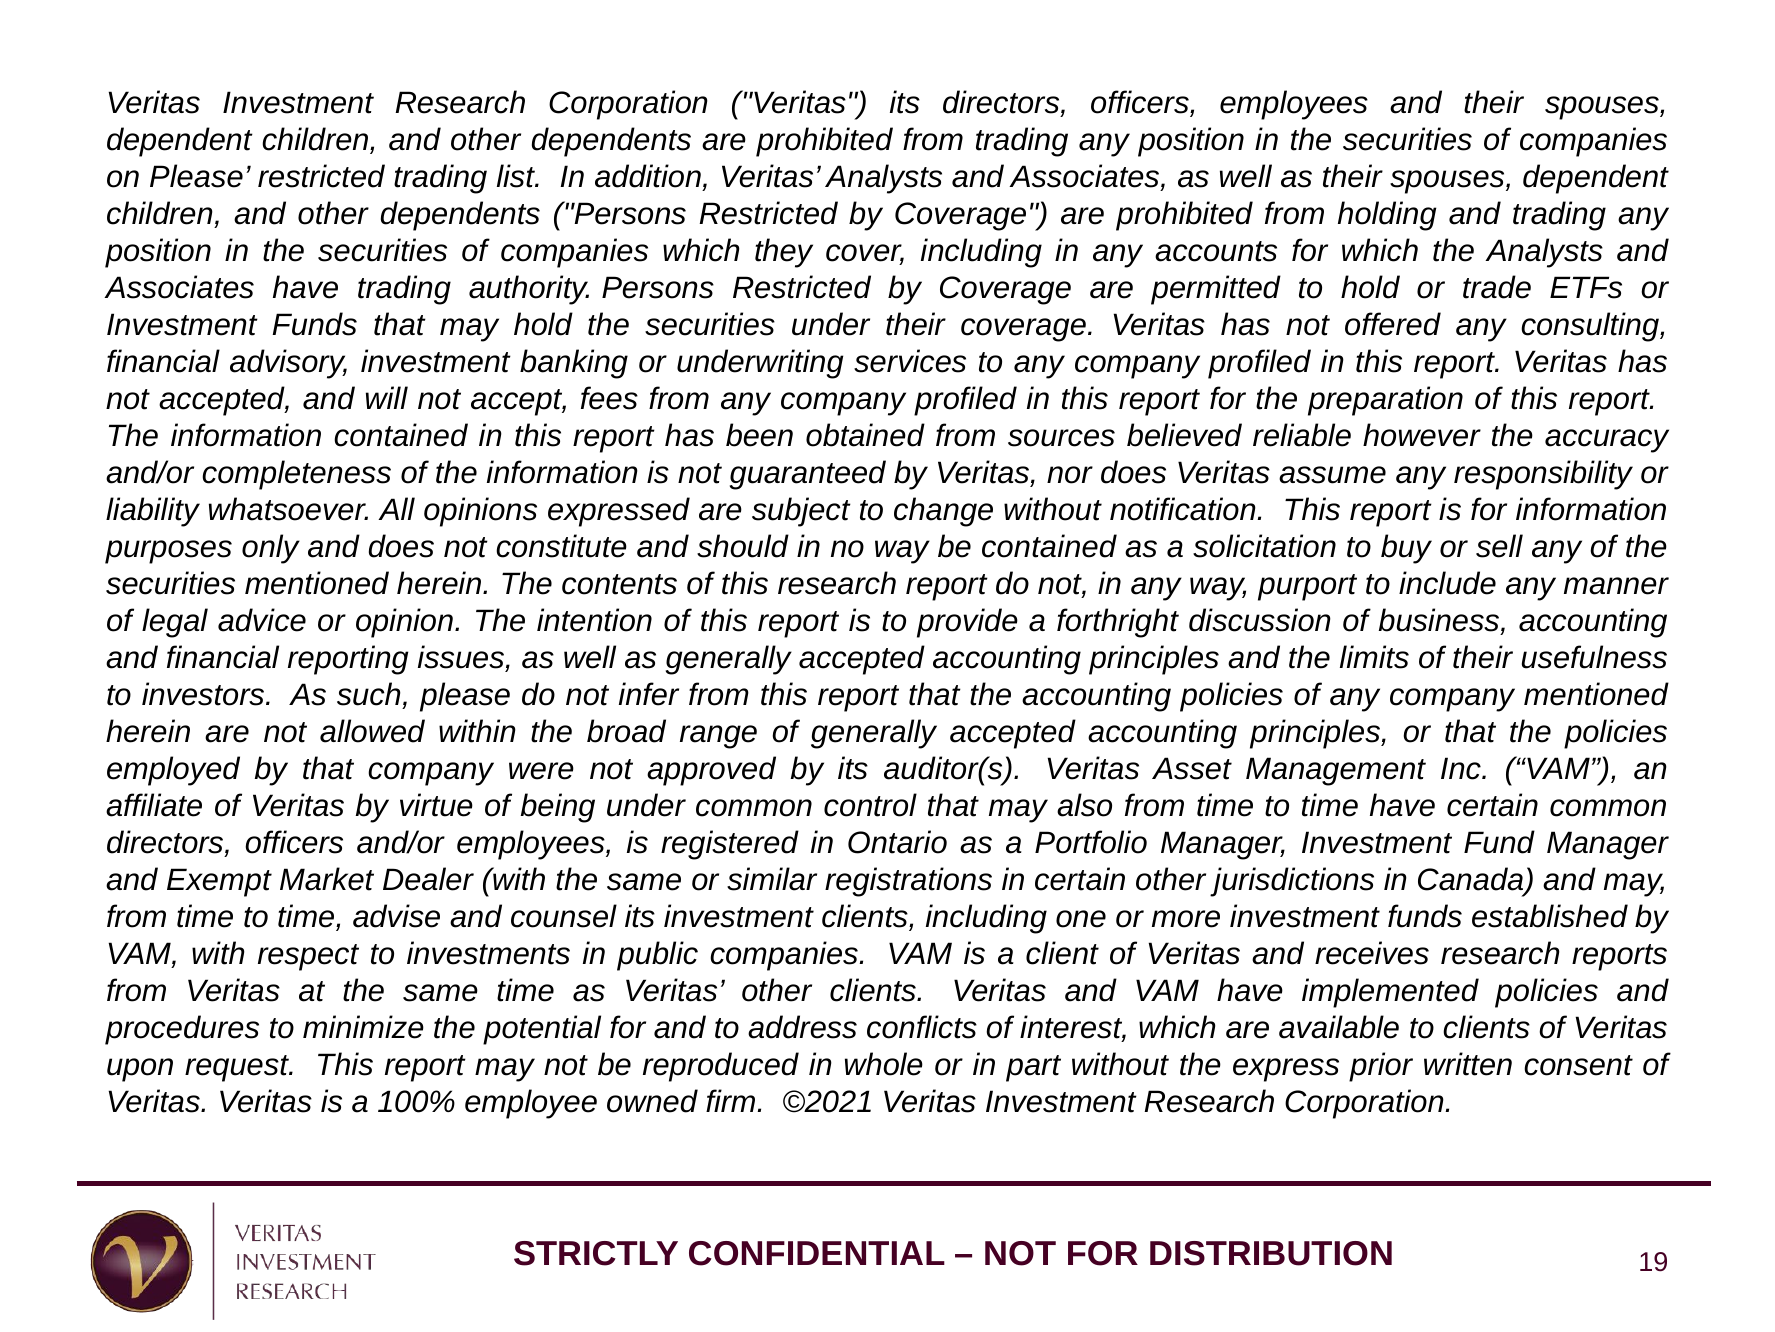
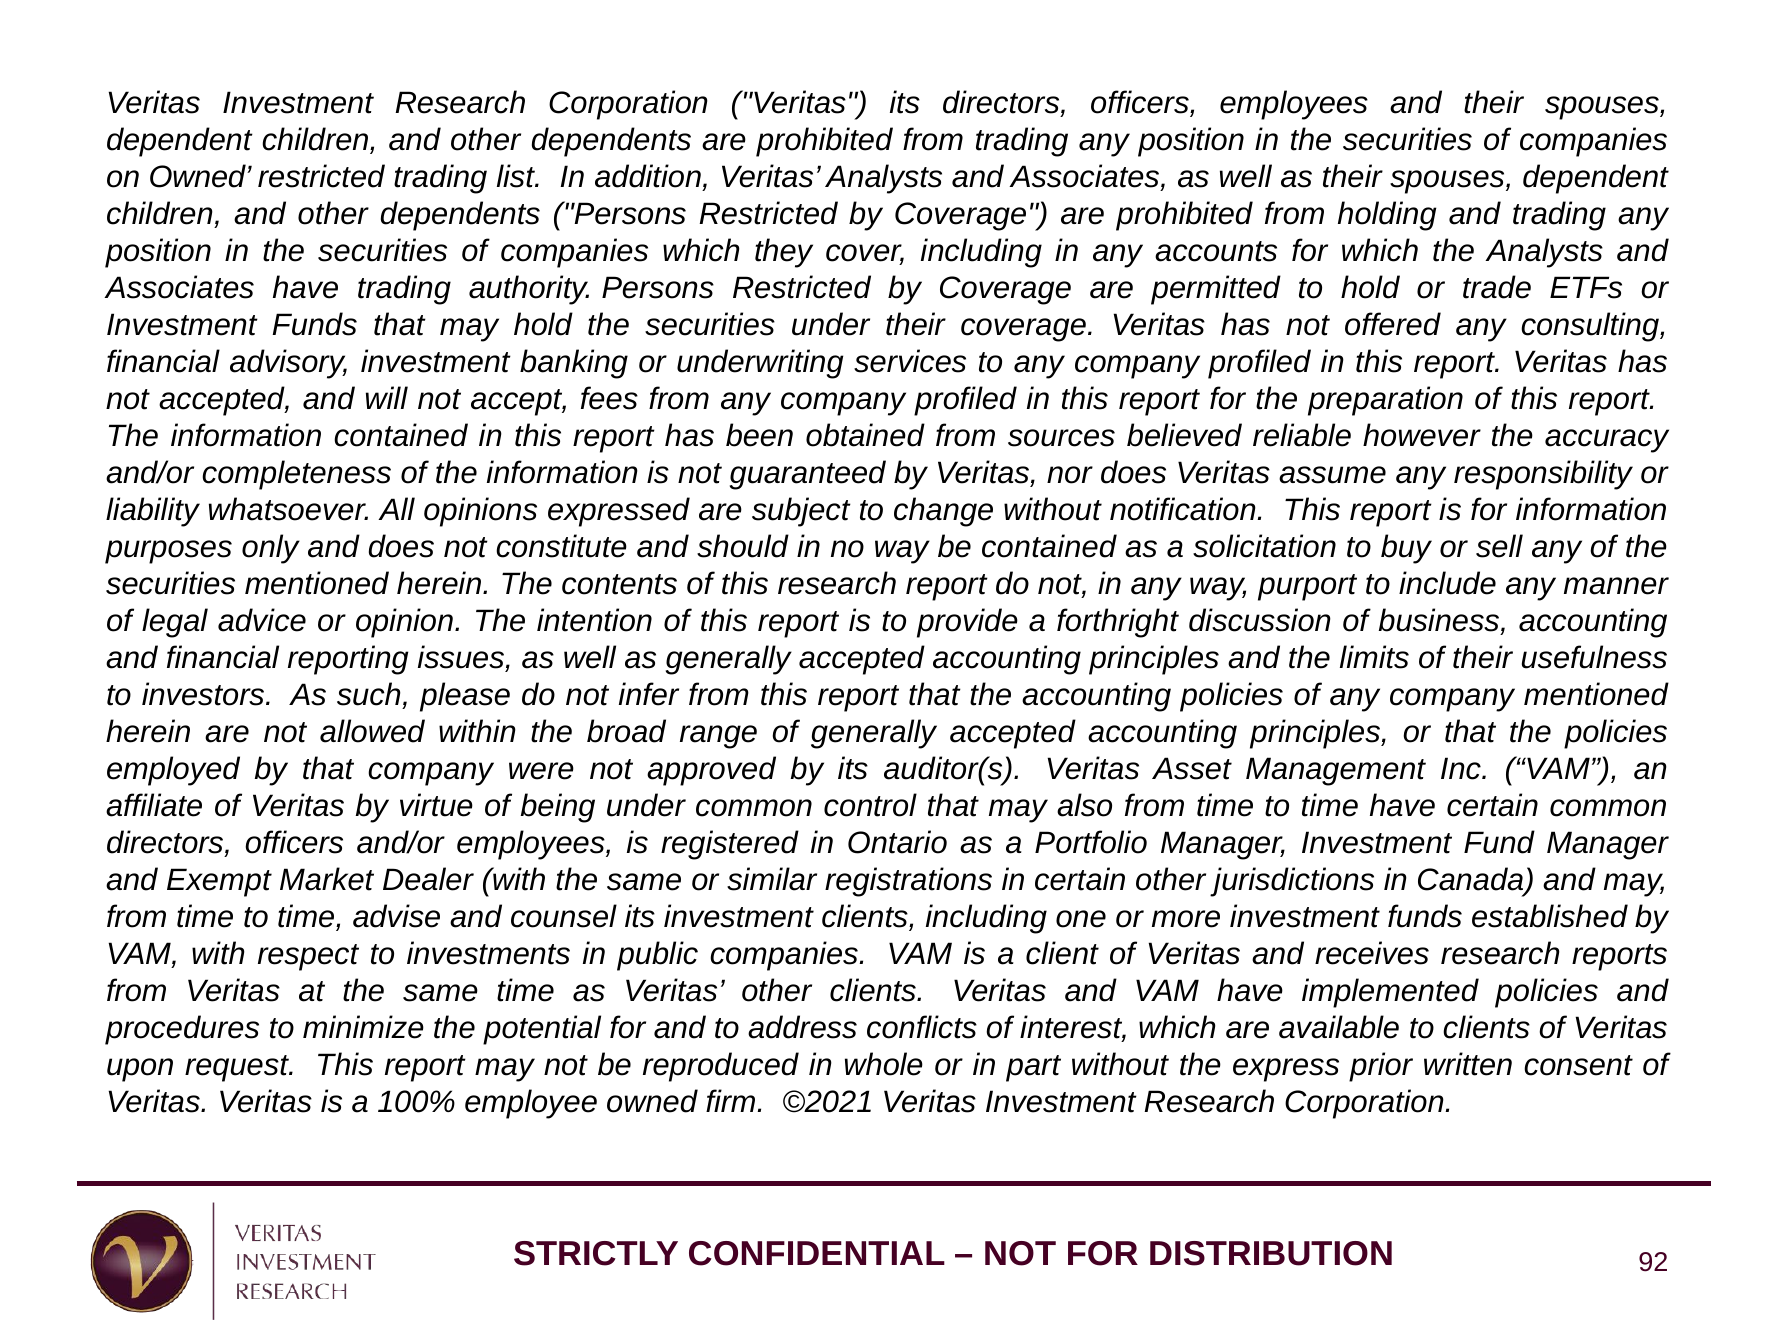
on Please: Please -> Owned (200, 177)
19: 19 -> 92 (1653, 1262)
